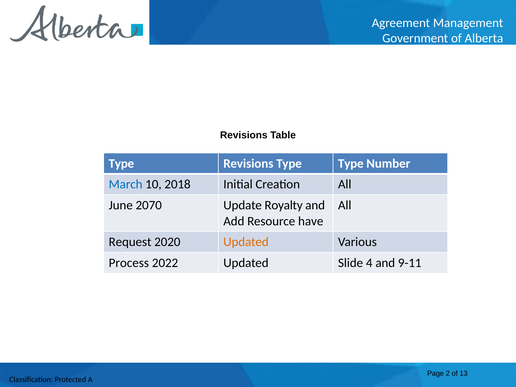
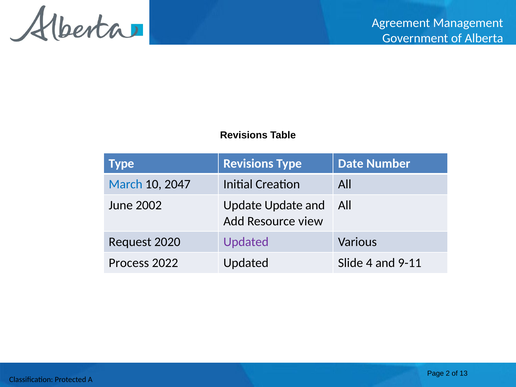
Type Type: Type -> Date (351, 163)
2018: 2018 -> 2047 (178, 184)
2070: 2070 -> 2002 (149, 205)
Update Royalty: Royalty -> Update (284, 205)
have: have -> view (311, 221)
Updated colour: orange -> purple (246, 242)
